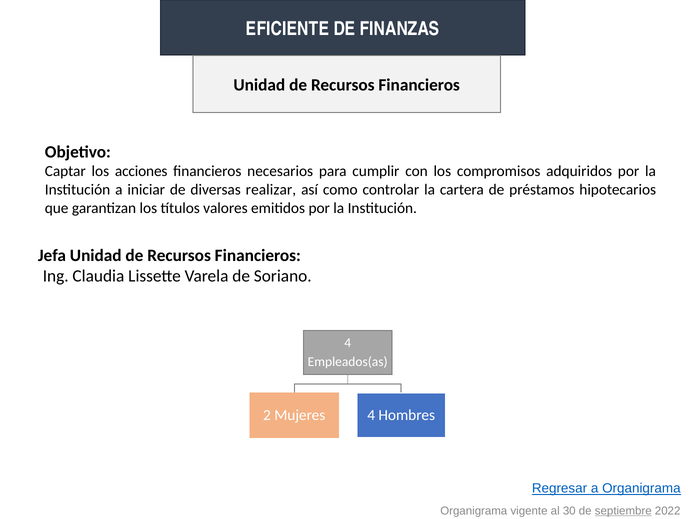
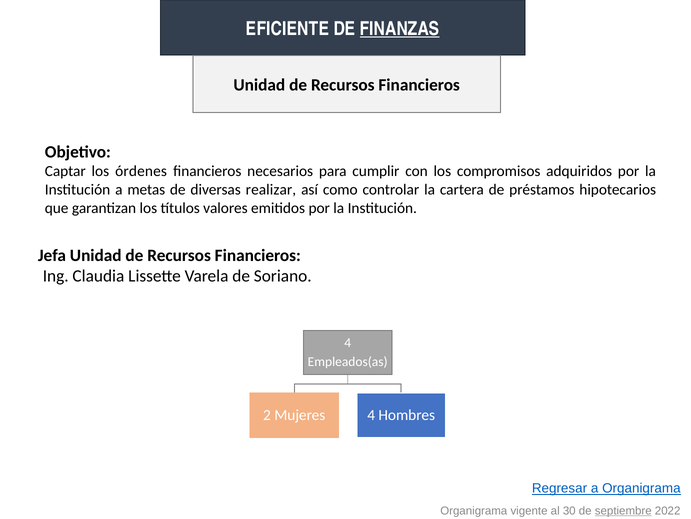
FINANZAS underline: none -> present (400, 29)
acciones: acciones -> órdenes (141, 171)
iniciar: iniciar -> metas (146, 190)
